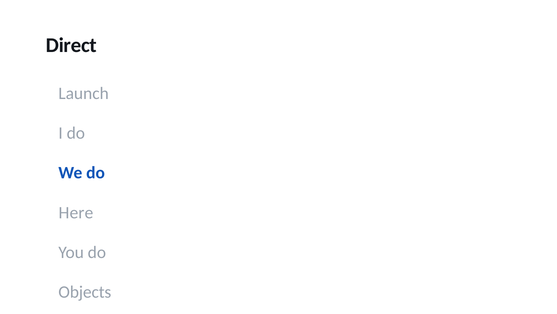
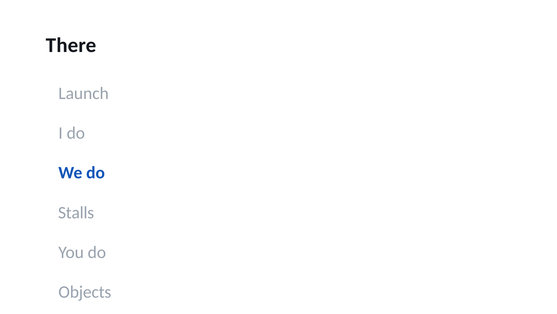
Direct: Direct -> There (71, 45)
Here: Here -> Stalls (76, 212)
